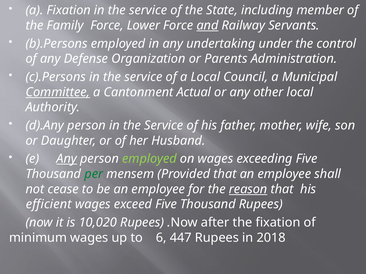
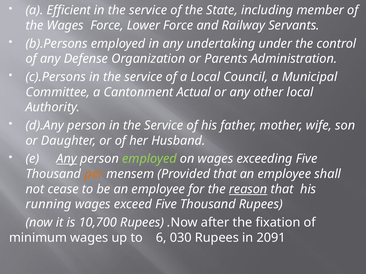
a Fixation: Fixation -> Efficient (69, 10)
the Family: Family -> Wages (65, 26)
and underline: present -> none (207, 26)
Committee underline: present -> none (58, 92)
per colour: green -> orange (94, 174)
efficient: efficient -> running (49, 205)
10,020: 10,020 -> 10,700 (98, 223)
447: 447 -> 030 (181, 238)
2018: 2018 -> 2091 (271, 238)
